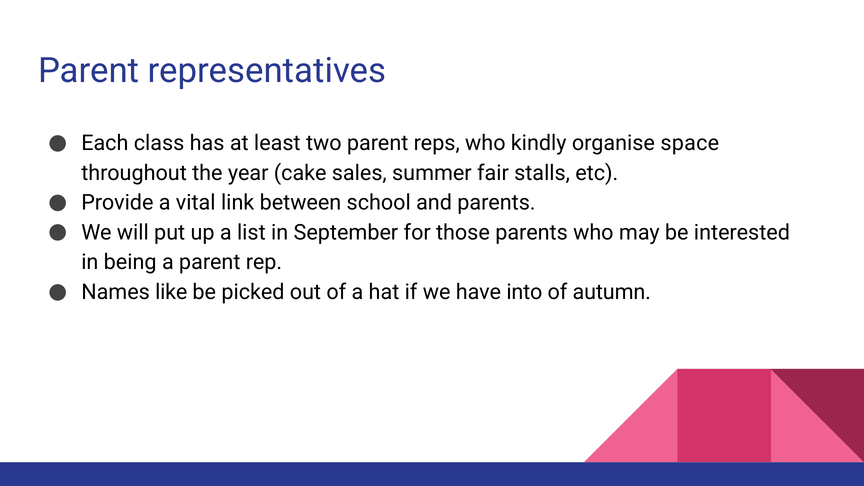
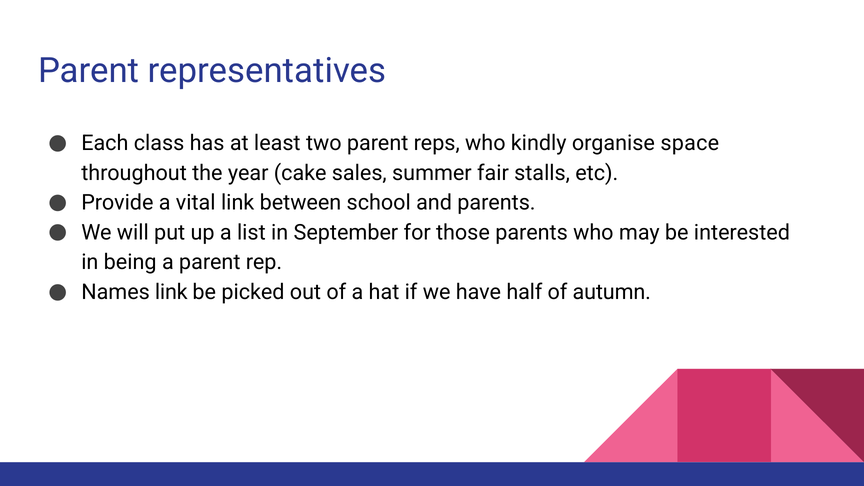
Names like: like -> link (171, 292)
into: into -> half (524, 292)
